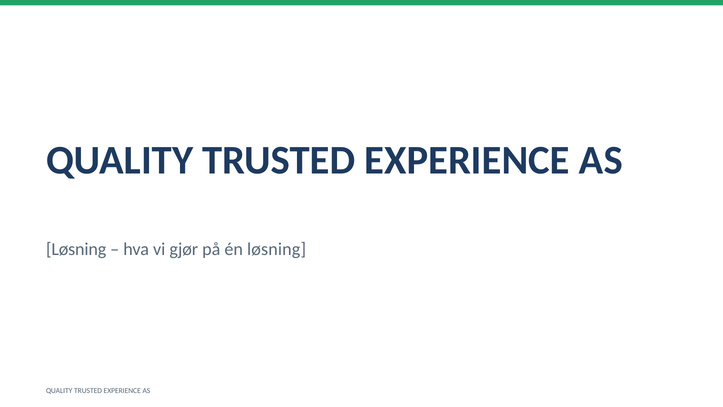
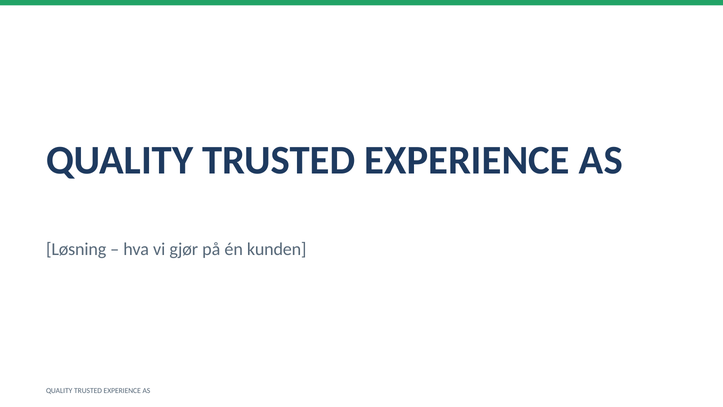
én løsning: løsning -> kunden (277, 249)
